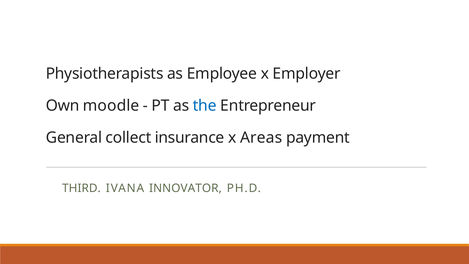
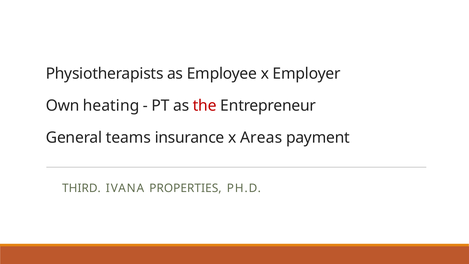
moodle: moodle -> heating (111, 106)
the colour: blue -> red (205, 106)
collect: collect -> teams (128, 137)
INNOVATOR: INNOVATOR -> PROPERTIES (185, 188)
